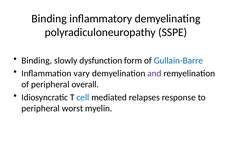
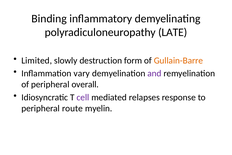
SSPE: SSPE -> LATE (173, 32)
Binding: Binding -> Limited (37, 60)
dysfunction: dysfunction -> destruction (101, 60)
Gullain-Barre colour: blue -> orange (178, 60)
cell colour: blue -> purple (83, 97)
worst: worst -> route (72, 108)
